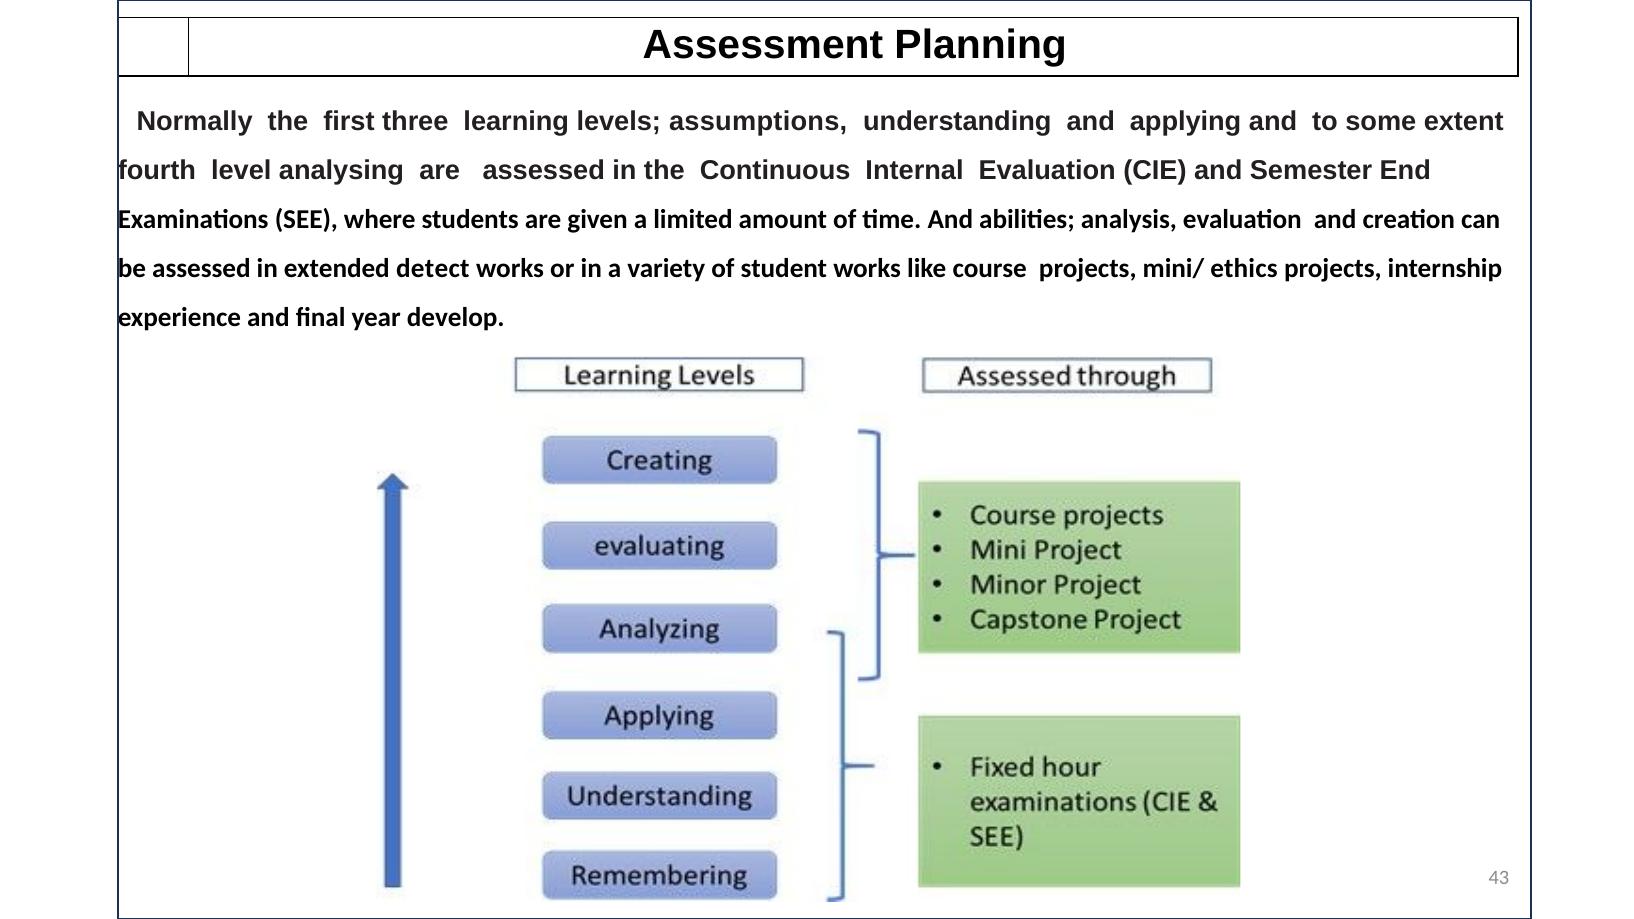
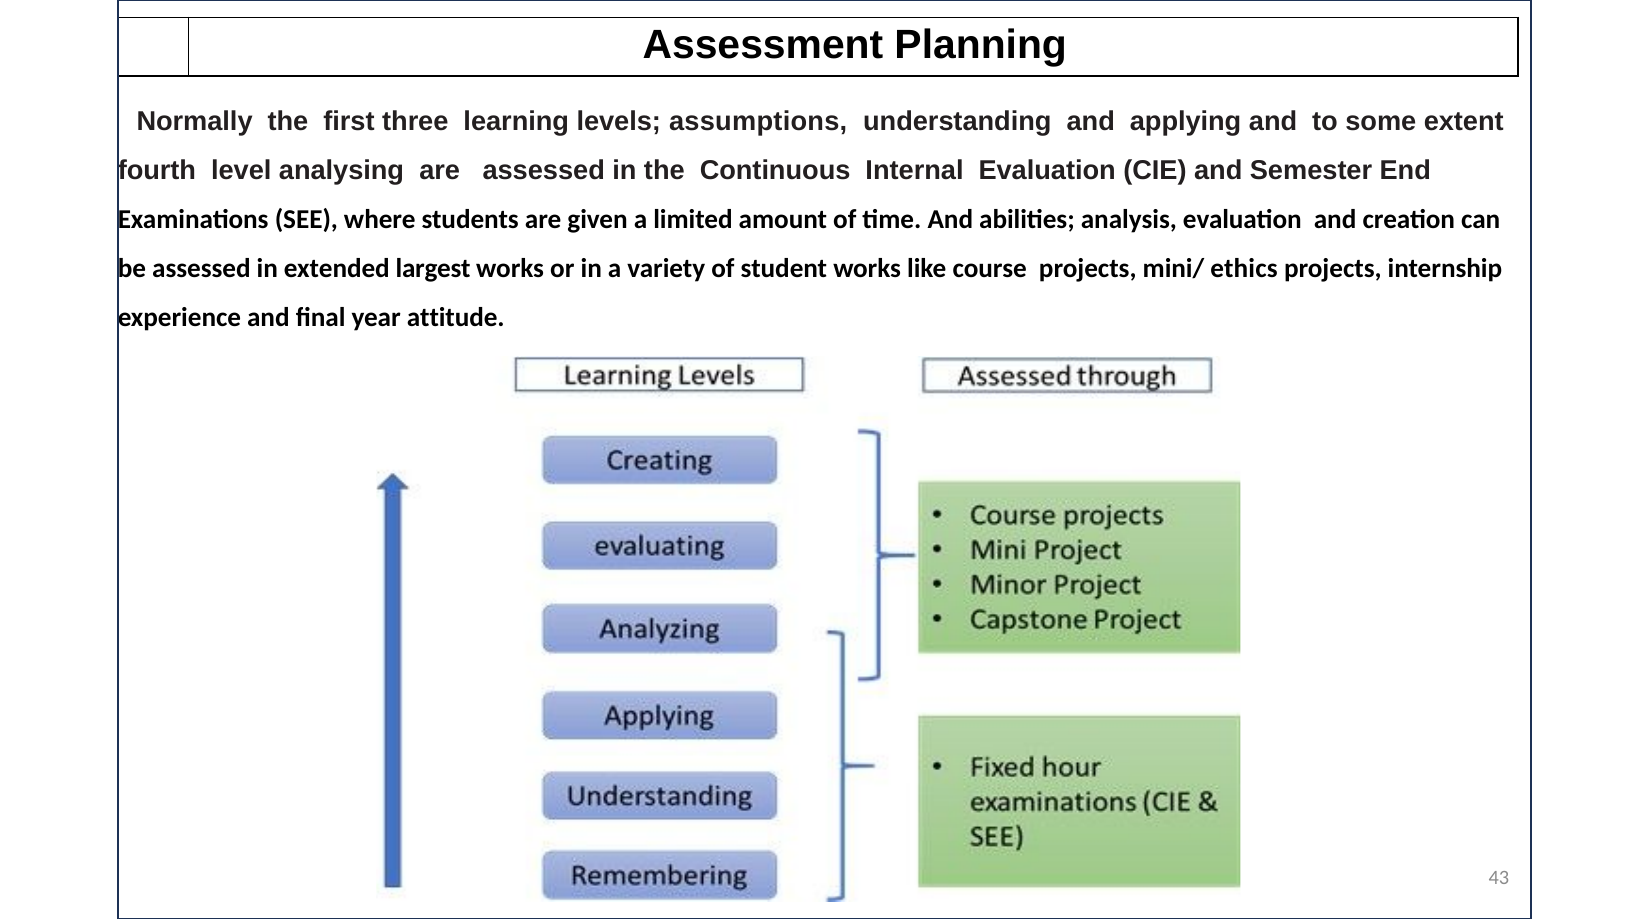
detect: detect -> largest (433, 269)
develop: develop -> attitude (456, 318)
